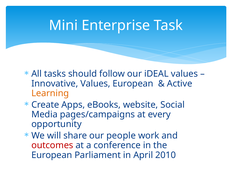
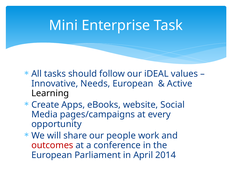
Innovative Values: Values -> Needs (95, 84)
Learning colour: orange -> black (50, 93)
2010: 2010 -> 2014 (166, 155)
